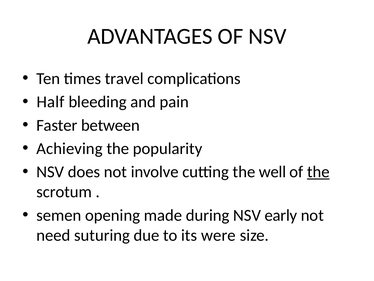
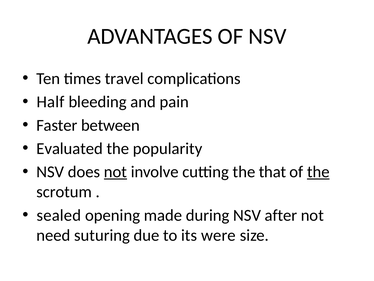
Achieving: Achieving -> Evaluated (70, 148)
not underline: none -> present (115, 172)
well: well -> that (272, 172)
semen: semen -> sealed (59, 215)
early: early -> after (281, 215)
